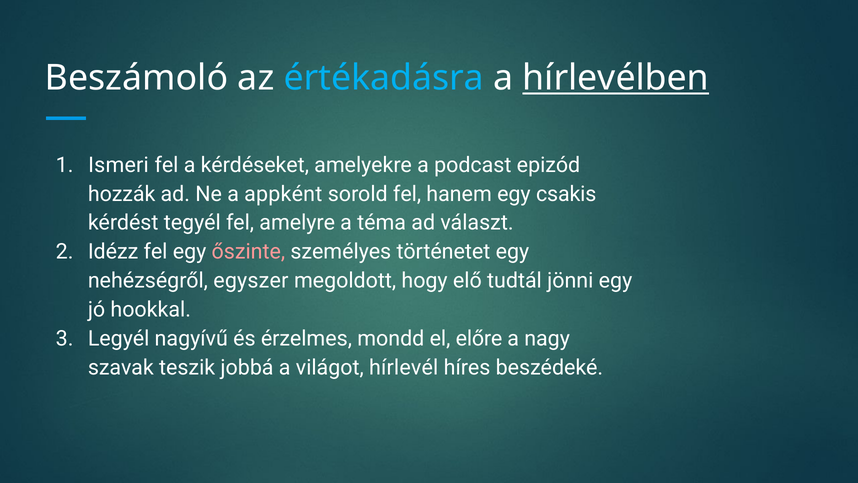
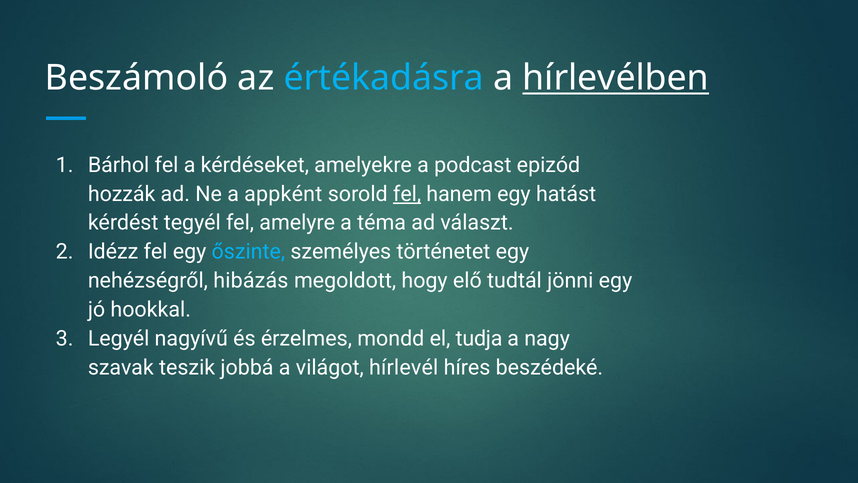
Ismeri: Ismeri -> Bárhol (119, 165)
fel underline: none -> present (407, 194)
csakis: csakis -> hatást (566, 194)
őszinte colour: pink -> light blue (248, 252)
egyszer: egyszer -> hibázás (251, 281)
előre: előre -> tudja (479, 338)
